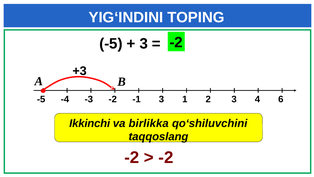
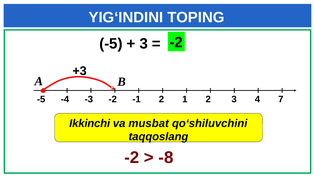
-1 3: 3 -> 2 (161, 99)
6: 6 -> 7 (281, 99)
birlikka: birlikka -> musbat (149, 123)
-2: -2 -> -8 (166, 157)
